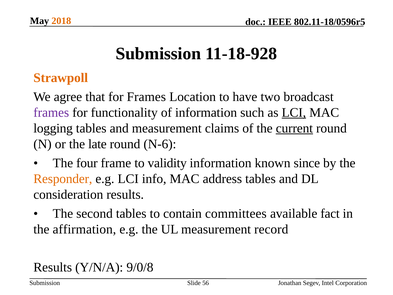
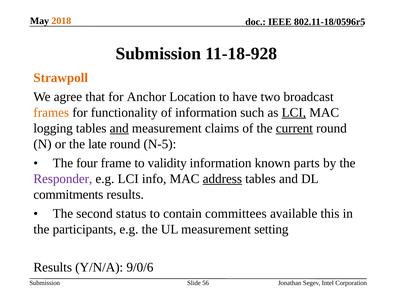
for Frames: Frames -> Anchor (146, 97)
frames colour: purple -> orange (51, 112)
and underline: none -> present (119, 128)
N-6: N-6 -> N-5 (160, 144)
since: since -> parts (307, 163)
Responder colour: orange -> purple (63, 179)
address underline: none -> present (222, 179)
consideration: consideration -> commitments (68, 194)
second tables: tables -> status (131, 213)
fact: fact -> this (330, 213)
affirmation: affirmation -> participants (84, 229)
record: record -> setting (271, 229)
9/0/8: 9/0/8 -> 9/0/6 (140, 267)
